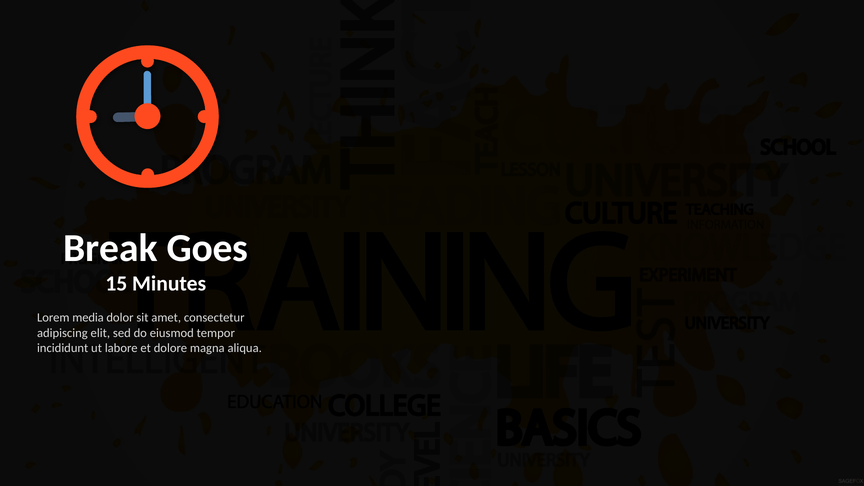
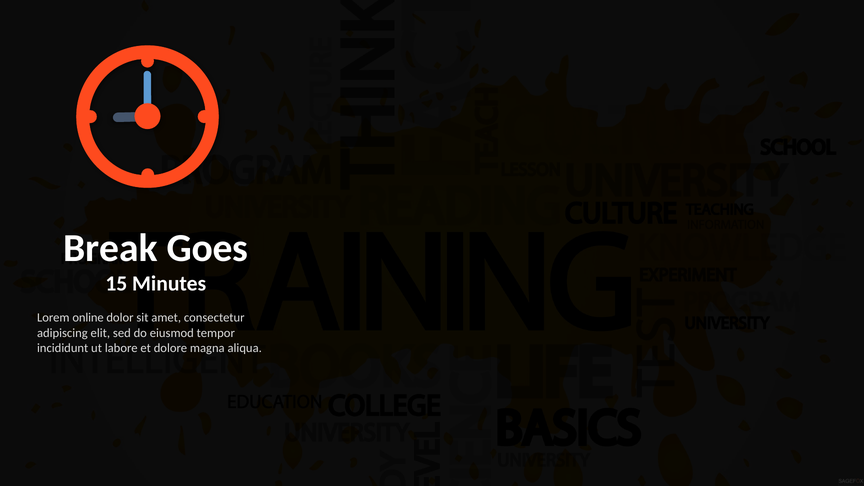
media: media -> online (88, 318)
